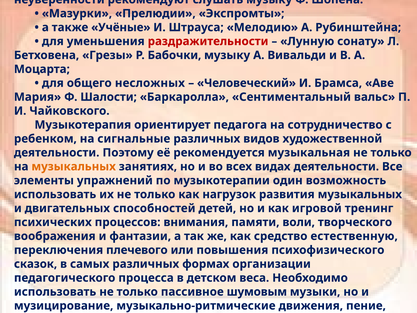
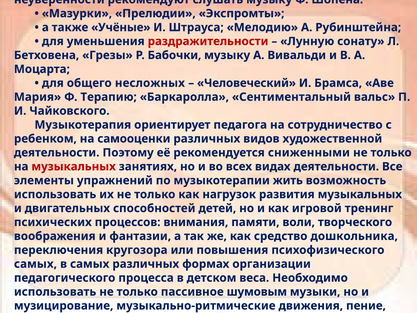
Шалости: Шалости -> Терапию (109, 97)
сигнальные: сигнальные -> самооценки (134, 139)
музыкальная: музыкальная -> сниженными (309, 153)
музыкальных colour: orange -> red (74, 166)
один: один -> жить (288, 180)
естественную: естественную -> дошкольника (354, 236)
плечевого: плечевого -> кругозора (137, 250)
сказок: сказок -> самых (35, 264)
